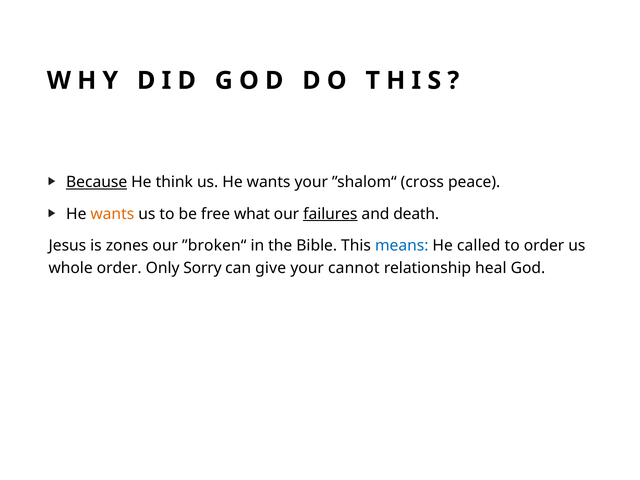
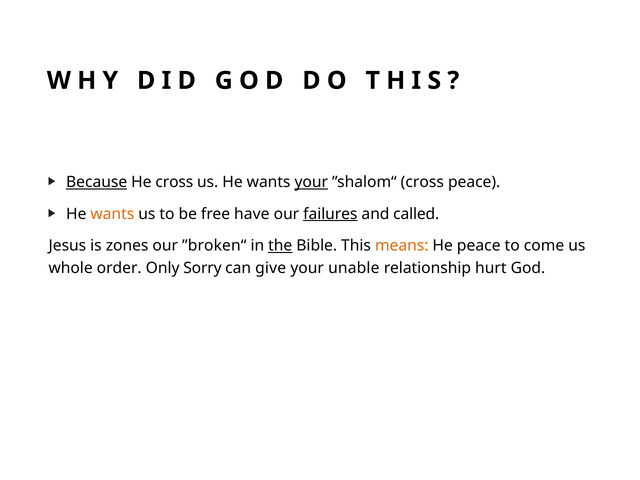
He think: think -> cross (174, 182)
your underline: none -> present (311, 182)
what: what -> have (252, 214)
death: death -> called (416, 214)
the underline: none -> present (280, 246)
means colour: blue -> orange (402, 246)
He called: called -> peace (479, 246)
to order: order -> come (544, 246)
cannot: cannot -> unable (354, 268)
heal: heal -> hurt (491, 268)
